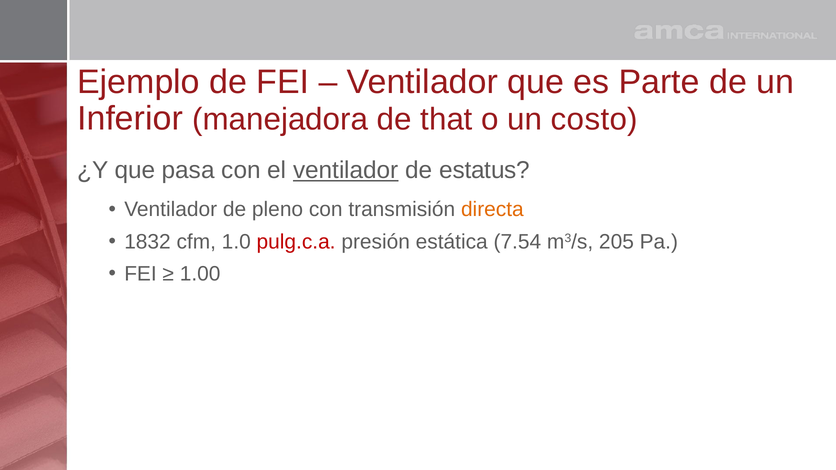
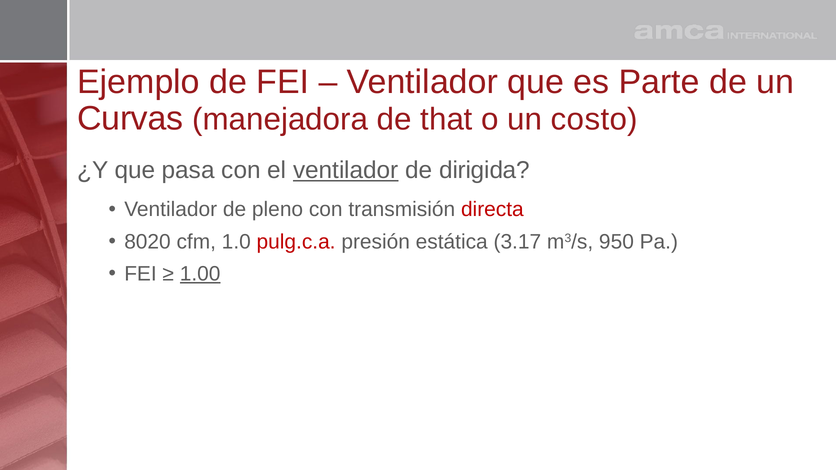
Inferior: Inferior -> Curvas (130, 119)
estatus: estatus -> dirigida (485, 170)
directa colour: orange -> red (492, 210)
1832: 1832 -> 8020 (147, 242)
7.54: 7.54 -> 3.17 (517, 242)
205: 205 -> 950 (616, 242)
1.00 underline: none -> present (200, 274)
